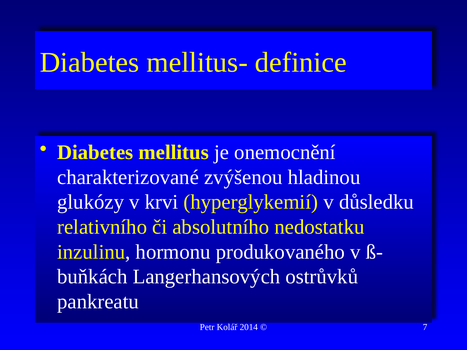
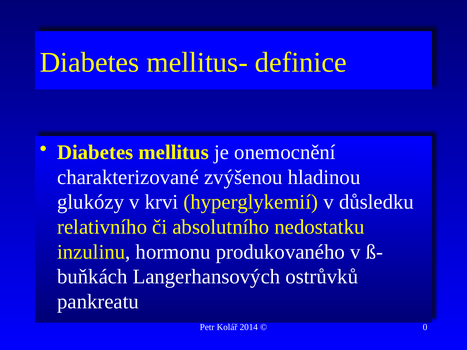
7: 7 -> 0 (425, 328)
